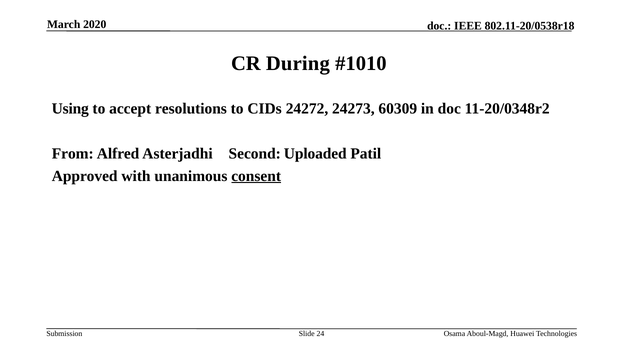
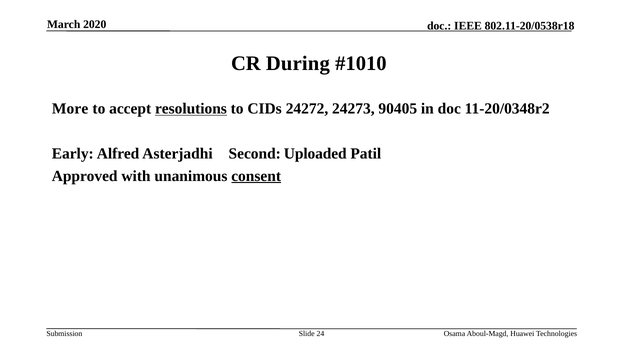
Using: Using -> More (70, 108)
resolutions underline: none -> present (191, 108)
60309: 60309 -> 90405 (398, 108)
From: From -> Early (73, 153)
